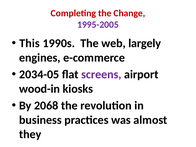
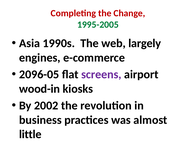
1995-2005 colour: purple -> green (98, 25)
This: This -> Asia (30, 43)
2034-05: 2034-05 -> 2096-05 (39, 74)
2068: 2068 -> 2002 (46, 106)
they: they -> little (30, 134)
